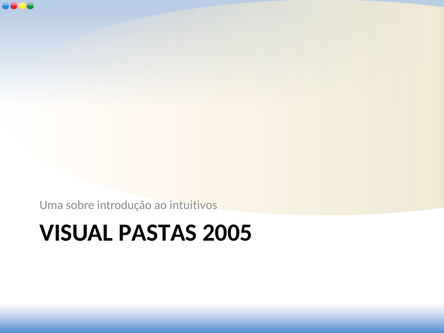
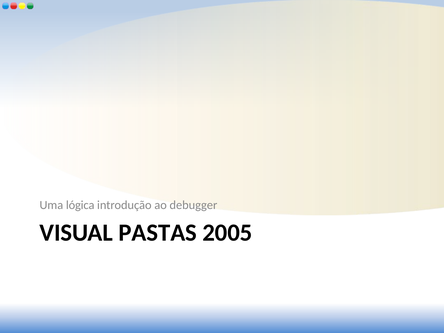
sobre: sobre -> lógica (80, 205)
intuitivos: intuitivos -> debugger (193, 205)
